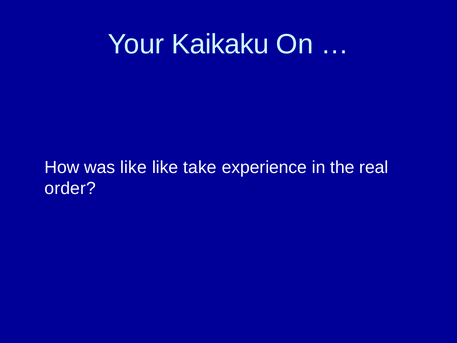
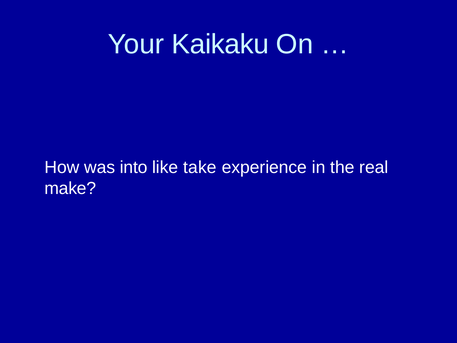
was like: like -> into (134, 167)
order: order -> make (70, 188)
